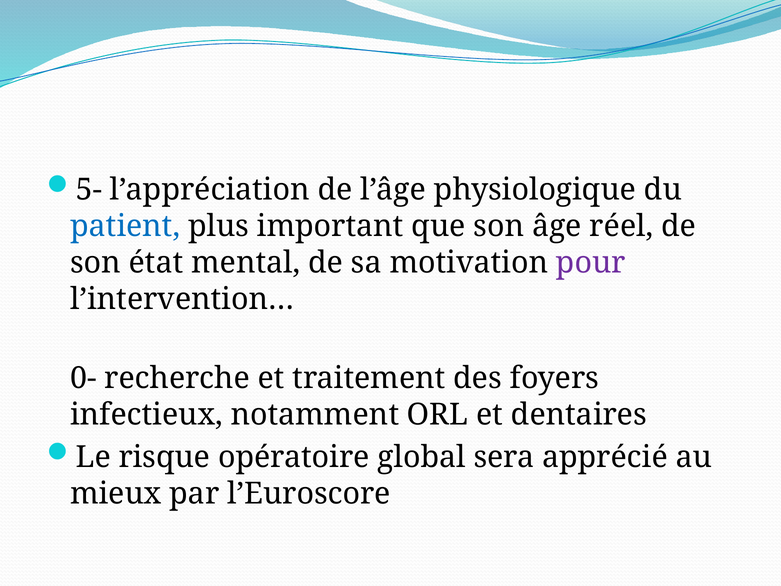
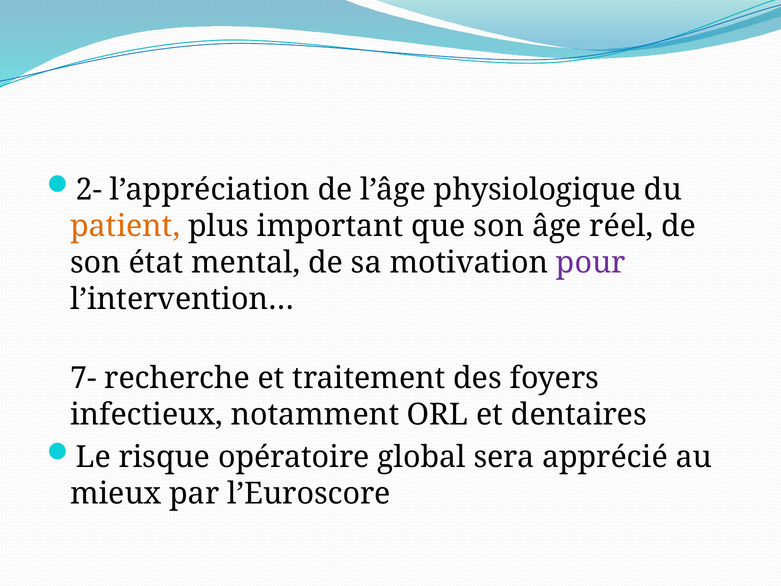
5-: 5- -> 2- (89, 189)
patient colour: blue -> orange (125, 226)
0-: 0- -> 7- (83, 378)
